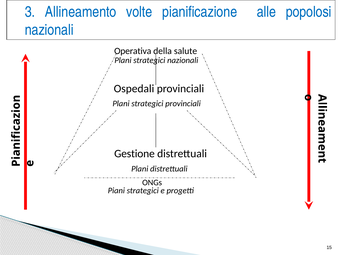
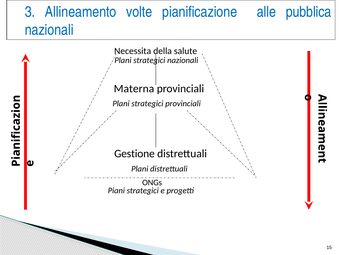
popolosi: popolosi -> pubblica (309, 12)
Operativa: Operativa -> Necessita (133, 51)
Ospedali: Ospedali -> Materna (134, 89)
